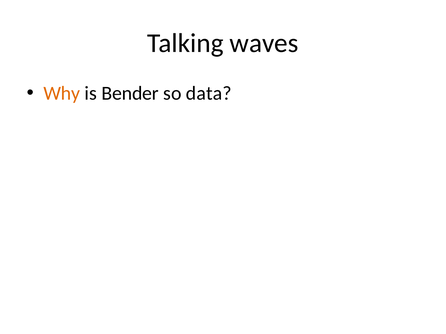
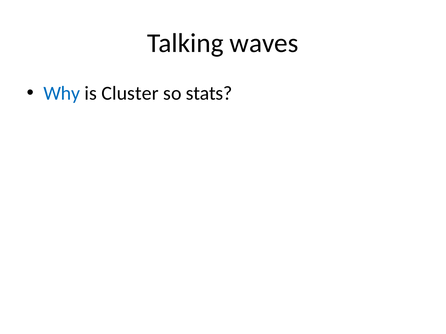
Why colour: orange -> blue (62, 94)
Bender: Bender -> Cluster (130, 94)
data: data -> stats (209, 94)
